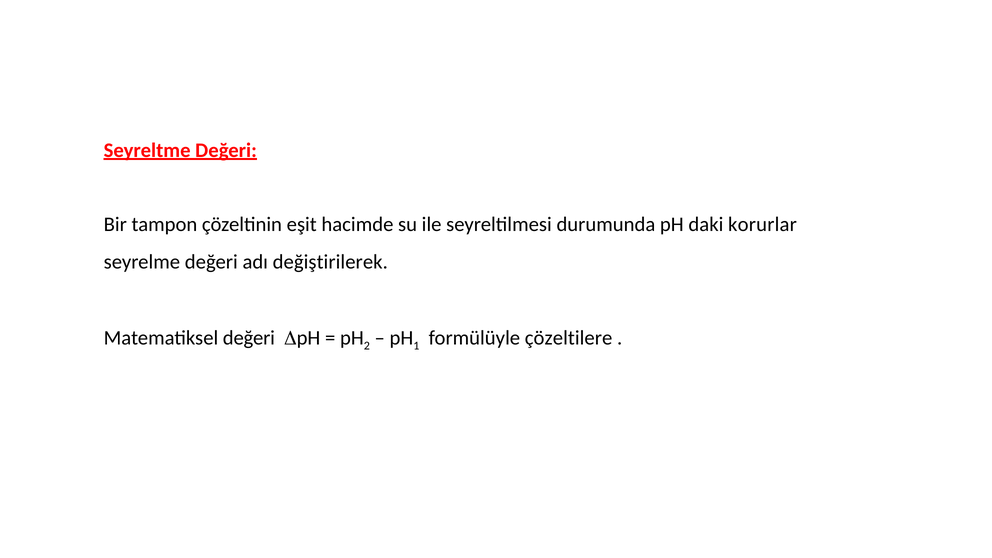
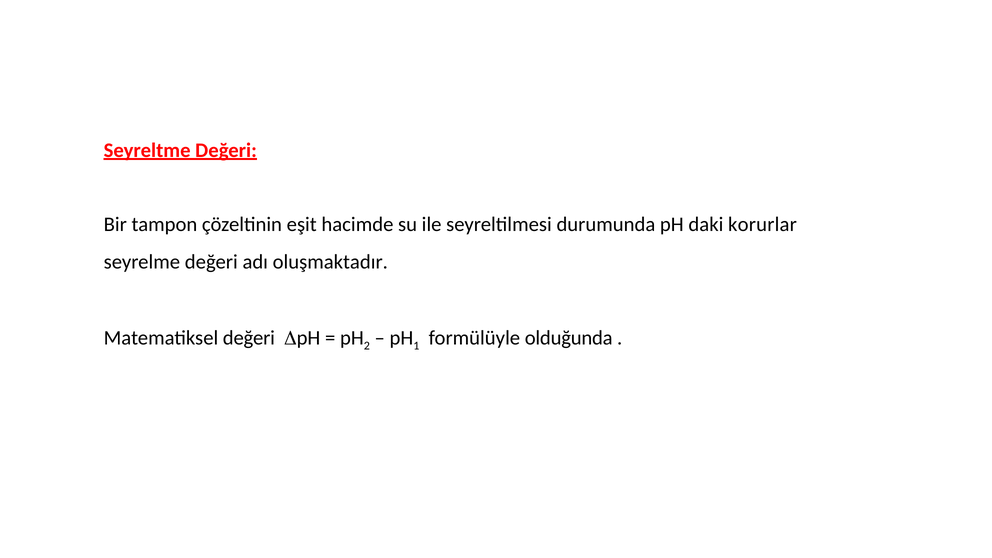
değiştirilerek: değiştirilerek -> oluşmaktadır (330, 262)
çözeltilere: çözeltilere -> olduğunda (569, 338)
